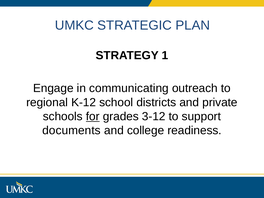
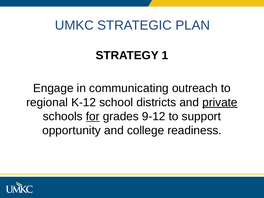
private underline: none -> present (220, 102)
3-12: 3-12 -> 9-12 (154, 116)
documents: documents -> opportunity (72, 130)
